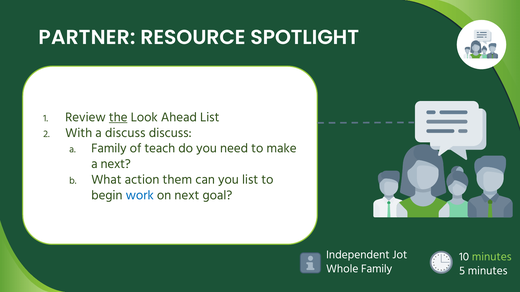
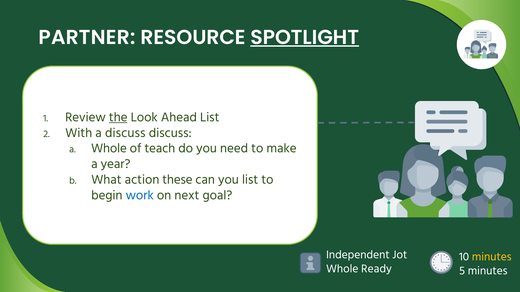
SPOTLIGHT underline: none -> present (305, 37)
a Family: Family -> Whole (109, 149)
a next: next -> year (116, 164)
them: them -> these (177, 180)
minutes colour: light green -> yellow (492, 257)
Whole Family: Family -> Ready (377, 269)
